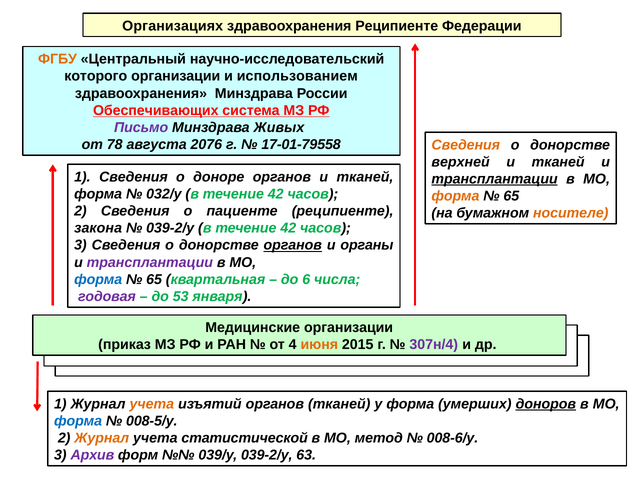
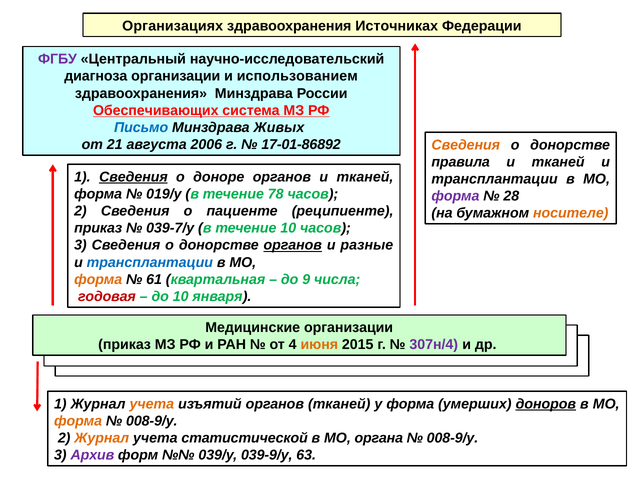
здравоохранения Реципиенте: Реципиенте -> Источниках (397, 26)
ФГБУ colour: orange -> purple (58, 59)
которого: которого -> диагноза (96, 76)
Письмо colour: purple -> blue (141, 127)
78: 78 -> 21 (115, 144)
2076: 2076 -> 2006 (206, 144)
17-01-79558: 17-01-79558 -> 17-01-86892 (301, 144)
верхней: верхней -> правила (461, 162)
Сведения underline: none -> present (133, 177)
трансплантации underline: present -> none (495, 179)
032/у: 032/у -> 019/у (164, 194)
42: 42 -> 78 (276, 194)
форма colour: orange -> purple (455, 196)
65: 65 -> 28 (511, 196)
закона: закона -> приказ (98, 228)
039-2/у: 039-2/у -> 039-7/у (170, 228)
42: 42 -> 10 (288, 228)
органы: органы -> разные (367, 245)
трансплантации colour: purple -> blue (150, 262)
форма colour: blue -> orange (98, 279)
65: 65 -> 61 (154, 279)
6: 6 -> 9 (306, 279)
годовая colour: purple -> red (107, 296)
до 53: 53 -> 10 (181, 296)
форма colour: blue -> orange (78, 420)
008-5/у: 008-5/у -> 008-9/у (152, 420)
метод: метод -> органа (379, 437)
008-6/у: 008-6/у -> 008-9/у (452, 437)
039/у 039-2/у: 039-2/у -> 039-9/у (267, 454)
